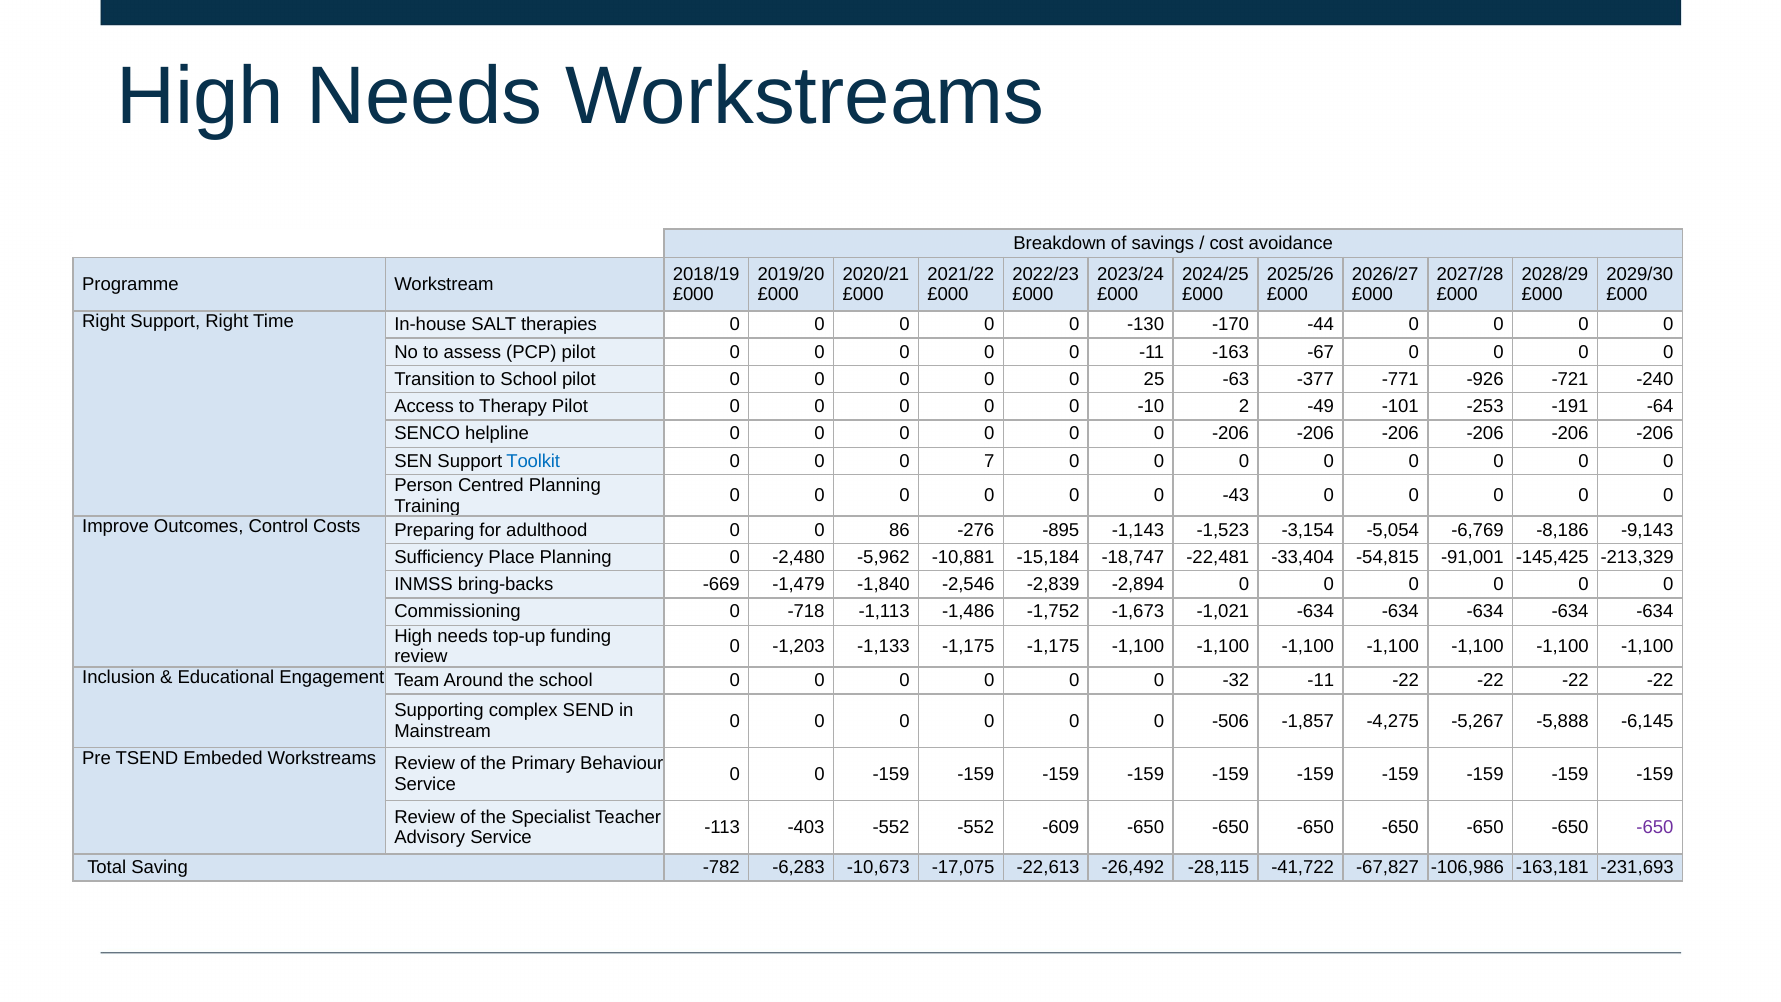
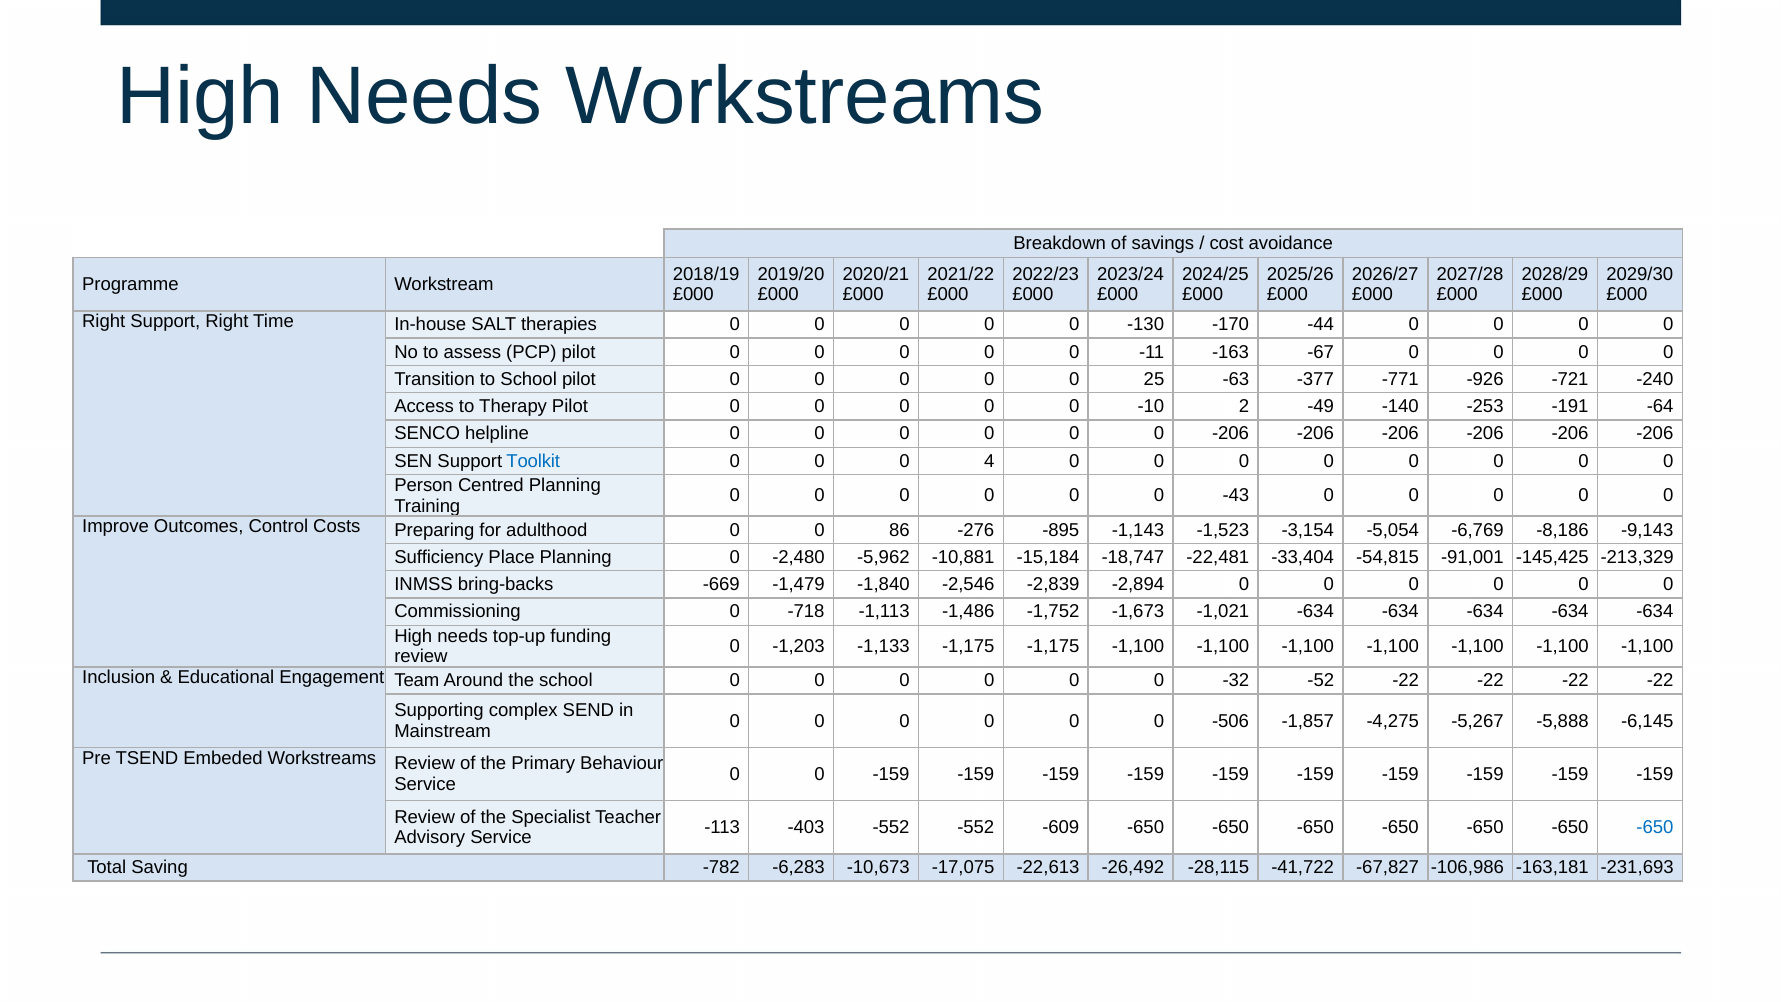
-101: -101 -> -140 (1400, 406)
7: 7 -> 4 (989, 461)
-32 -11: -11 -> -52 (1321, 681)
-650 colour: purple -> blue (1655, 827)
